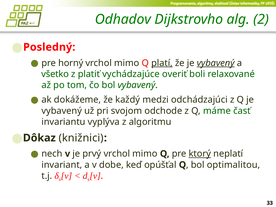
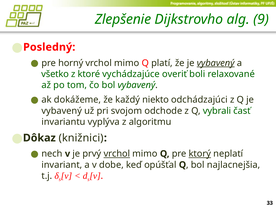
Odhadov: Odhadov -> Zlepšenie (123, 19)
2: 2 -> 9 (261, 19)
platí underline: present -> none (162, 63)
platiť: platiť -> ktoré (89, 74)
medzi: medzi -> niekto (156, 100)
máme: máme -> vybrali (217, 111)
vrchol underline: none -> present (117, 154)
optimalitou: optimalitou -> najlacnejšia (234, 165)
